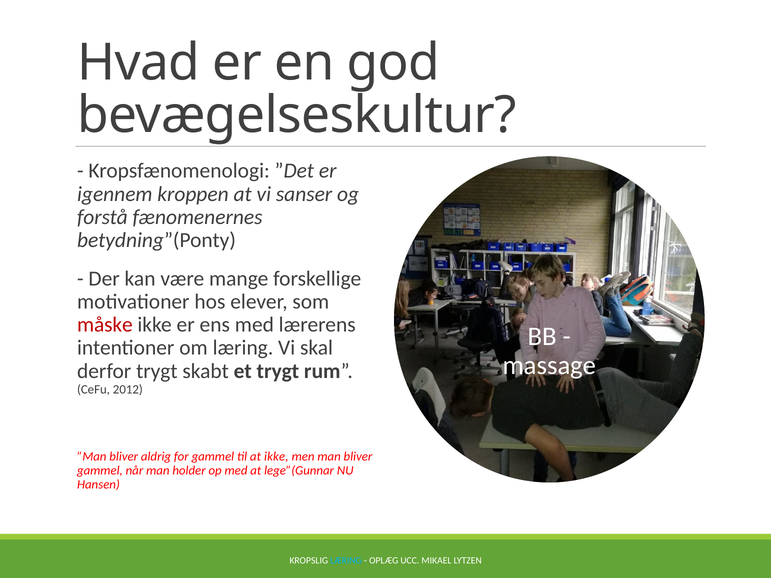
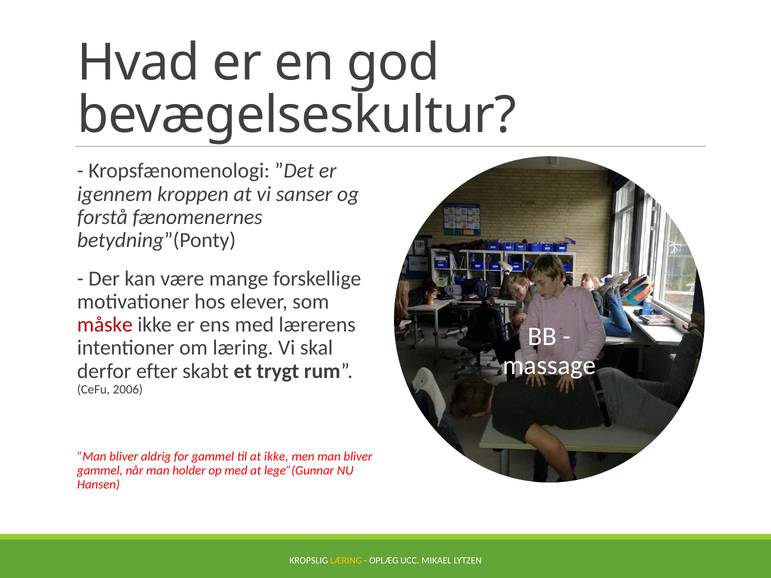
derfor trygt: trygt -> efter (157, 371)
2012: 2012 -> 2006 (128, 390)
LÆRING colour: light blue -> yellow (346, 561)
